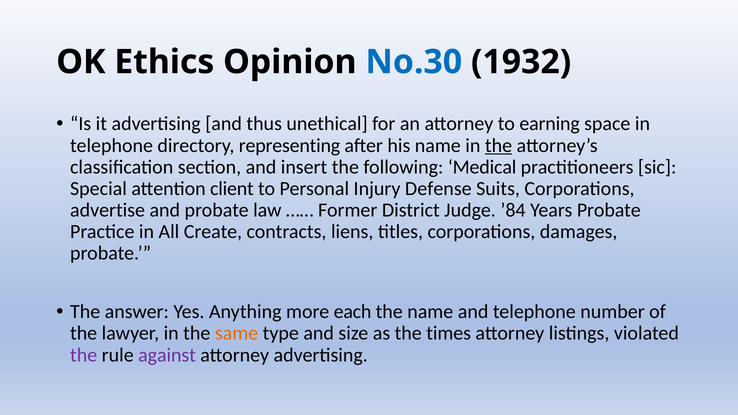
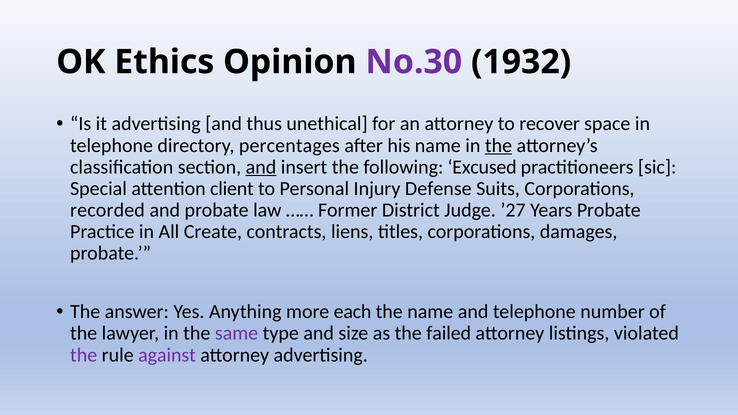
No.30 colour: blue -> purple (414, 62)
earning: earning -> recover (550, 124)
representing: representing -> percentages (289, 146)
and underline: none -> present (261, 167)
Medical: Medical -> Excused (482, 167)
advertise: advertise -> recorded (107, 210)
’84: ’84 -> ’27 (513, 210)
same colour: orange -> purple (237, 333)
times: times -> failed (449, 333)
